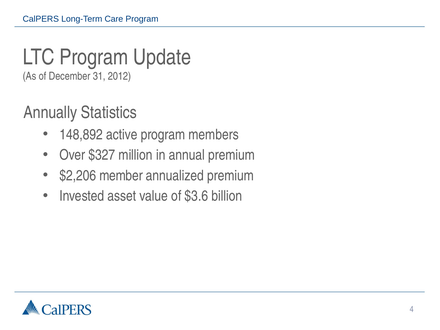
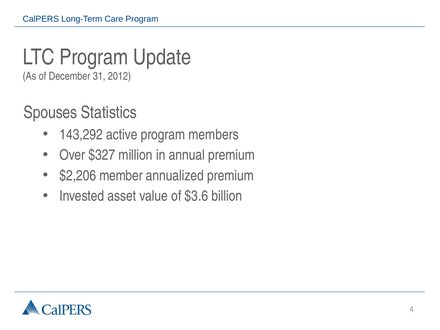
Annually: Annually -> Spouses (50, 113)
148,892: 148,892 -> 143,292 (81, 135)
